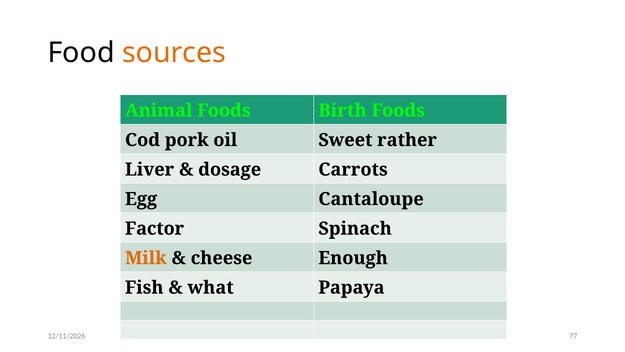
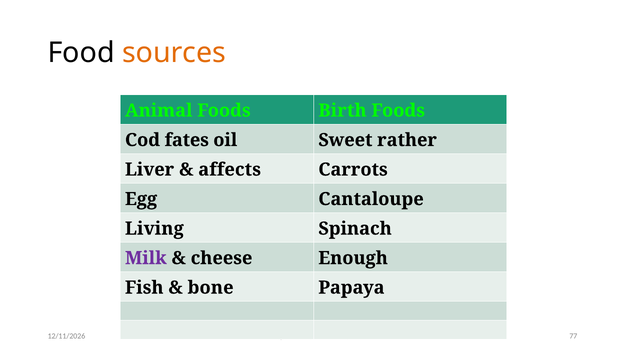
pork: pork -> fates (187, 140)
dosage: dosage -> affects (230, 169)
Factor: Factor -> Living (154, 228)
Milk colour: orange -> purple (146, 258)
what: what -> bone (211, 287)
